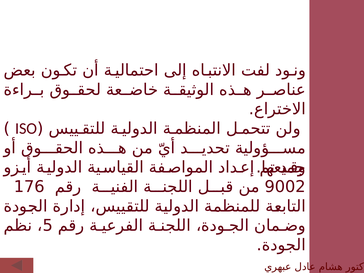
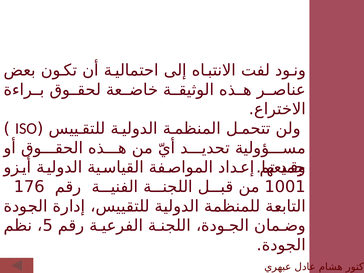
9002: 9002 -> 1001 (285, 187)
